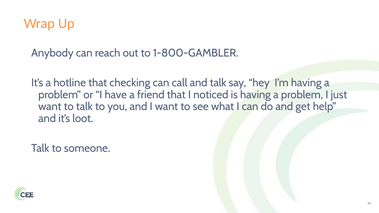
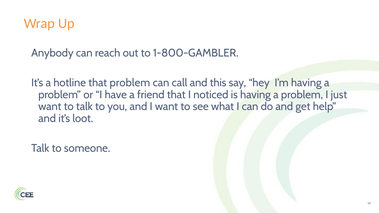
that checking: checking -> problem (130, 83)
and talk: talk -> this (218, 83)
